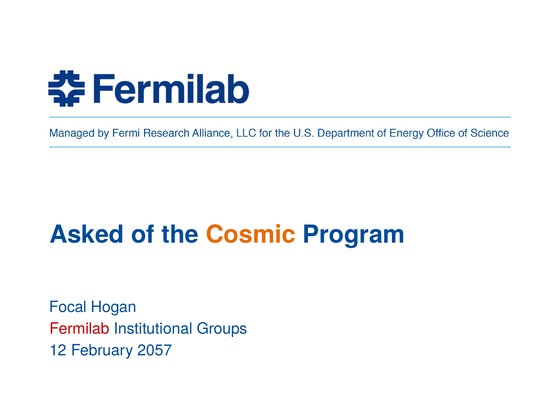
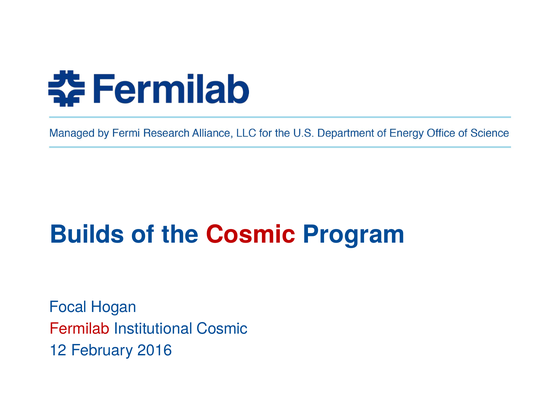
Asked: Asked -> Builds (87, 235)
Cosmic colour: orange -> red (251, 235)
Institutional Groups: Groups -> Cosmic (222, 329)
2057: 2057 -> 2016 (155, 351)
